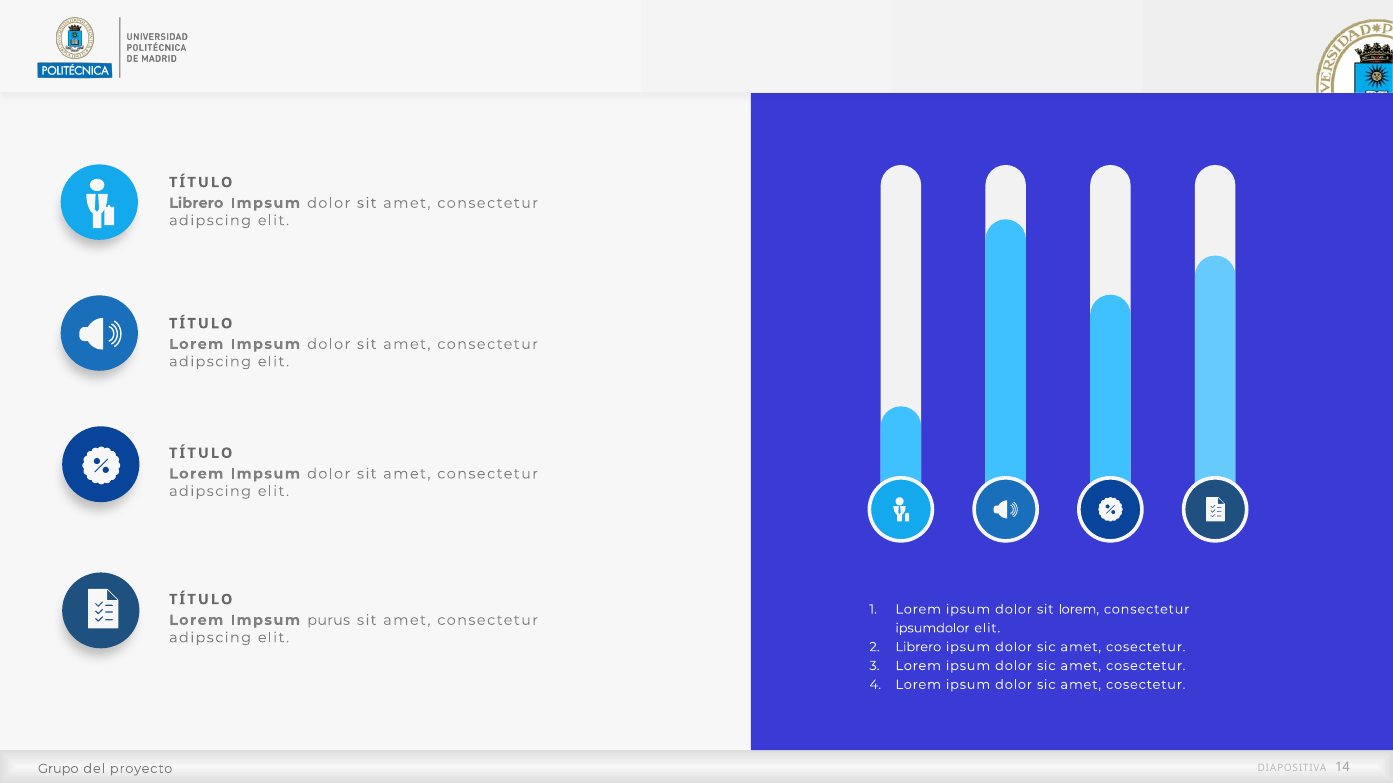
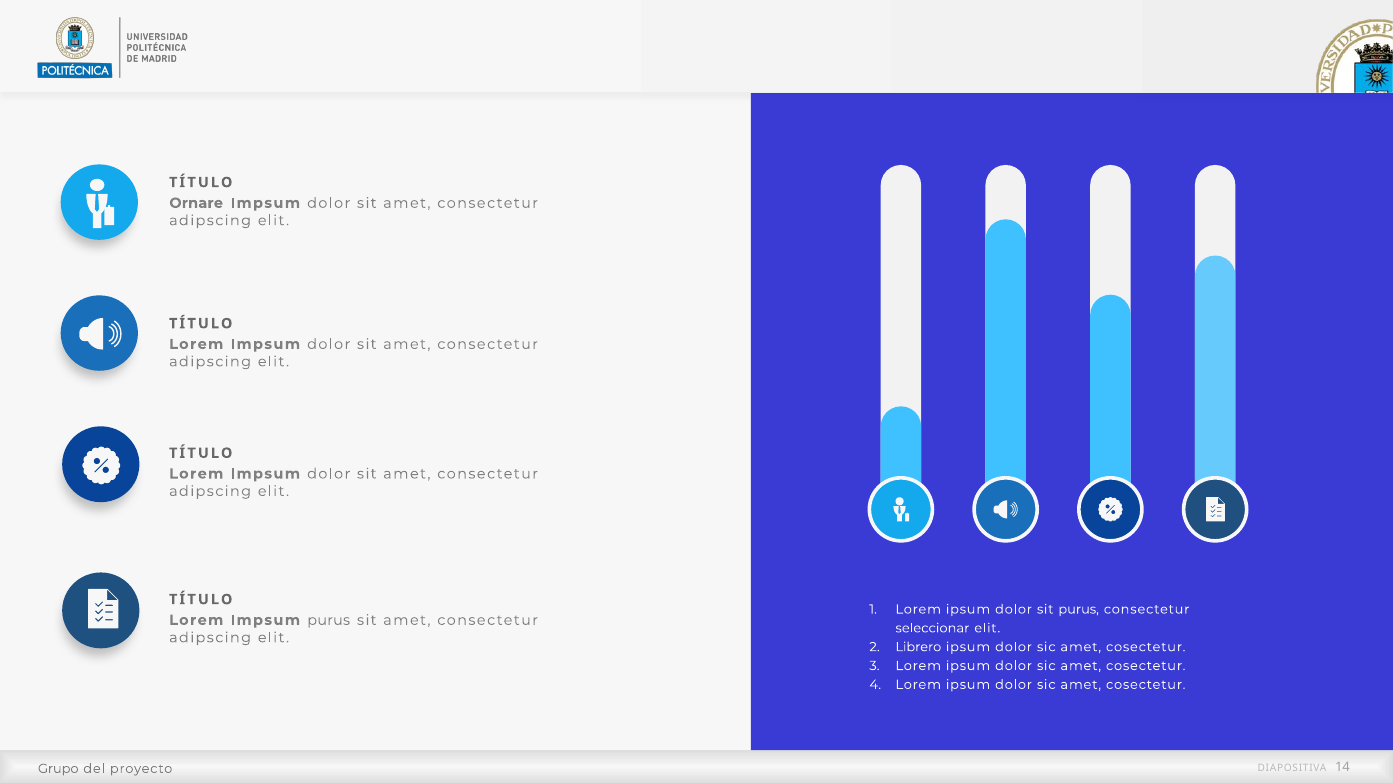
Librero: Librero -> Ornare (196, 203)
sit lorem: lorem -> purus (1079, 610)
ipsumdolor: ipsumdolor -> seleccionar (932, 629)
